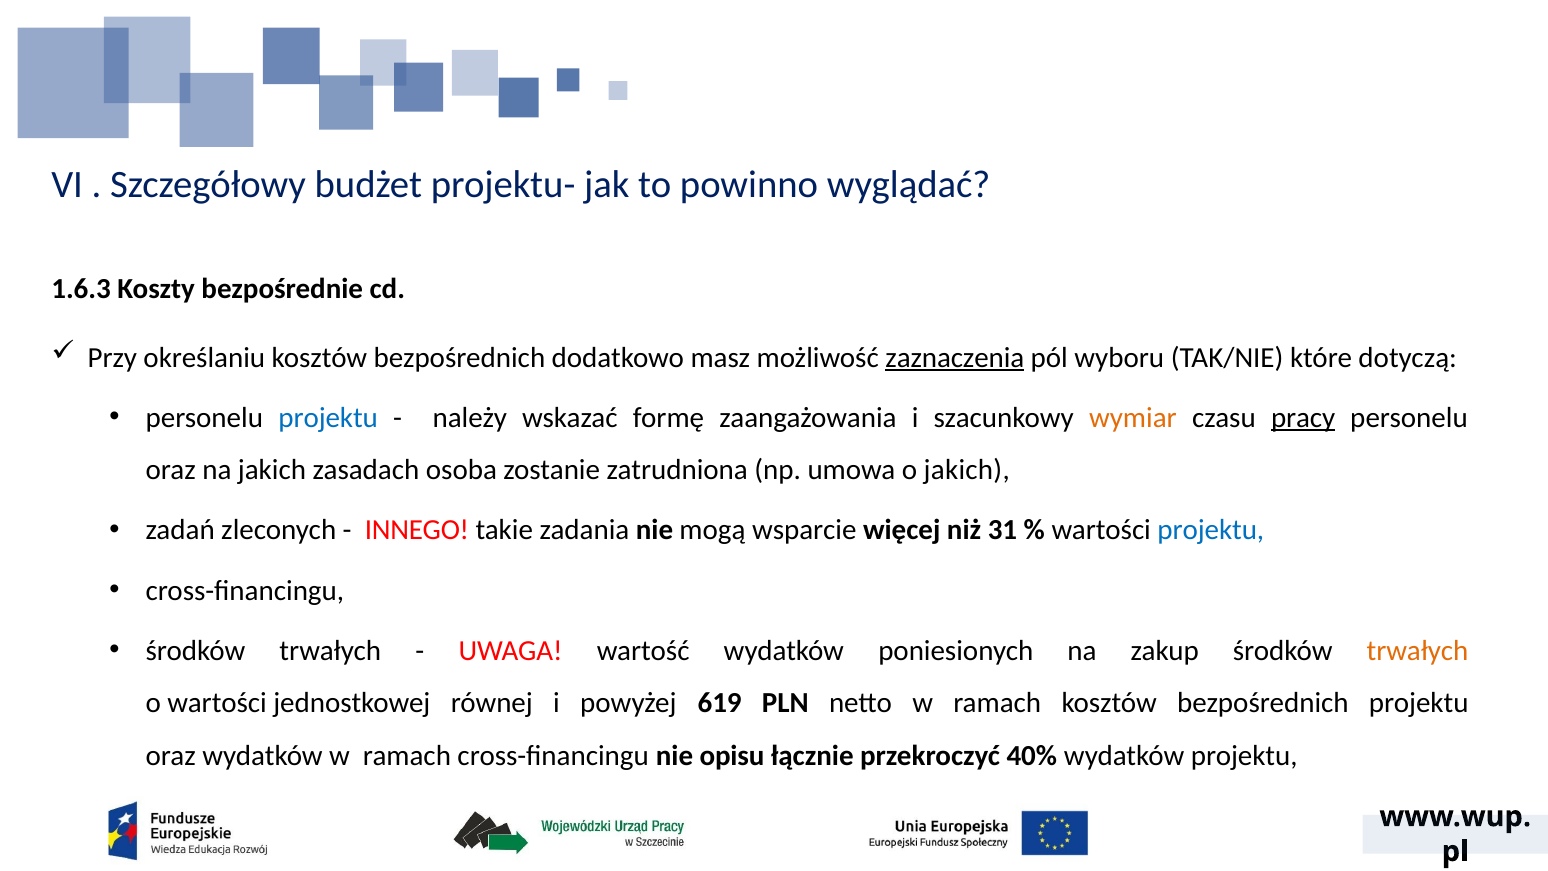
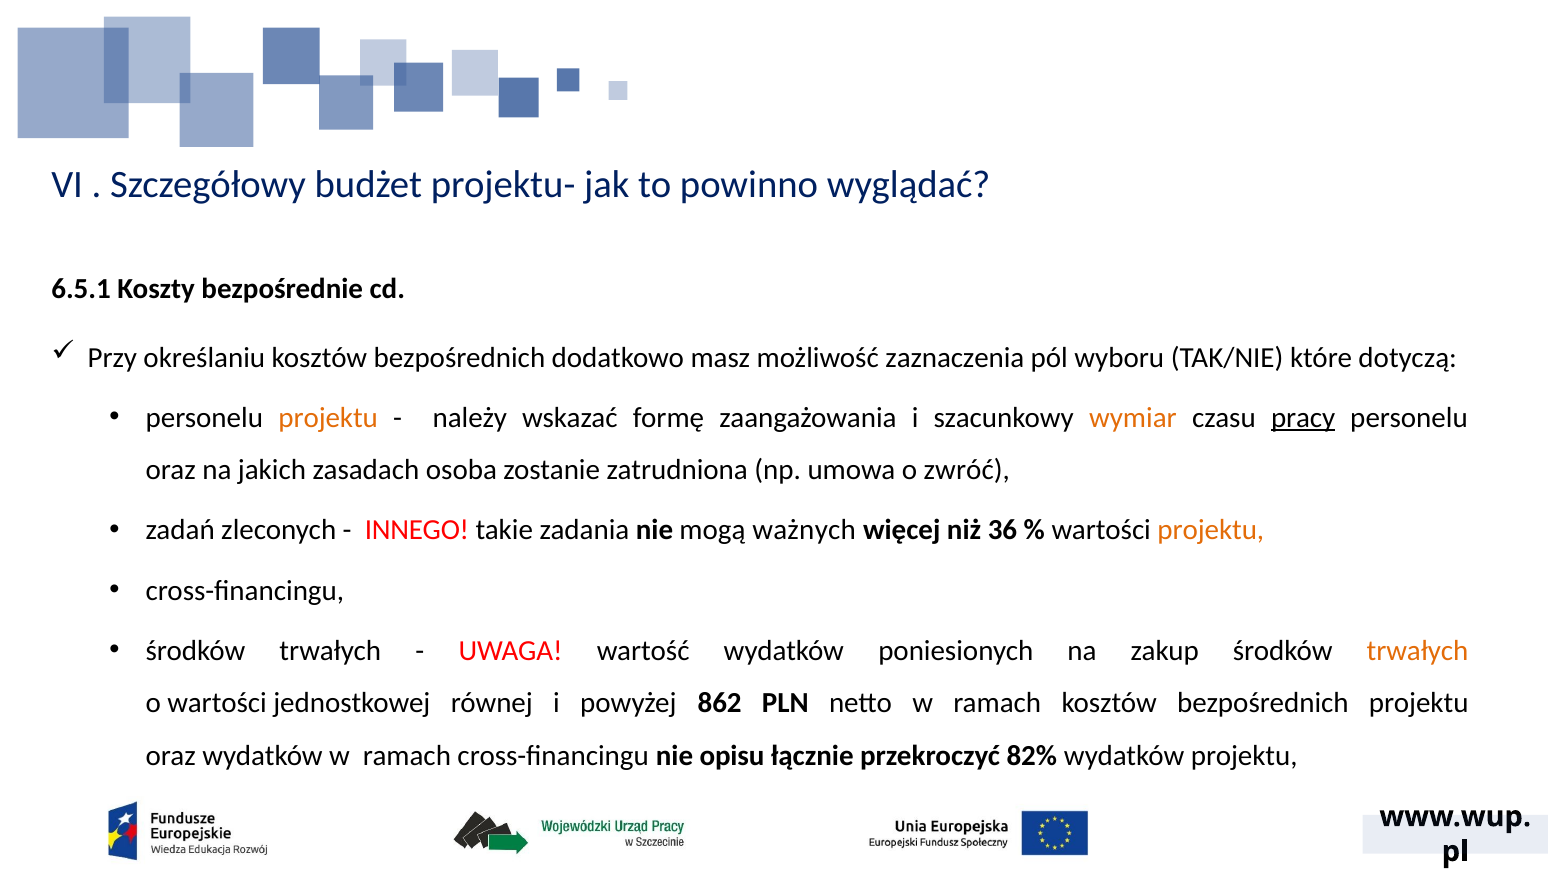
1.6.3: 1.6.3 -> 6.5.1 (81, 289)
zaznaczenia underline: present -> none (955, 357)
projektu colour: blue -> orange (328, 418)
o jakich: jakich -> zwróć (967, 470)
wsparcie: wsparcie -> ważnych (804, 530)
31: 31 -> 36 (1002, 530)
projektu colour: blue -> orange (1211, 530)
619: 619 -> 862 (720, 703)
40%: 40% -> 82% (1032, 755)
